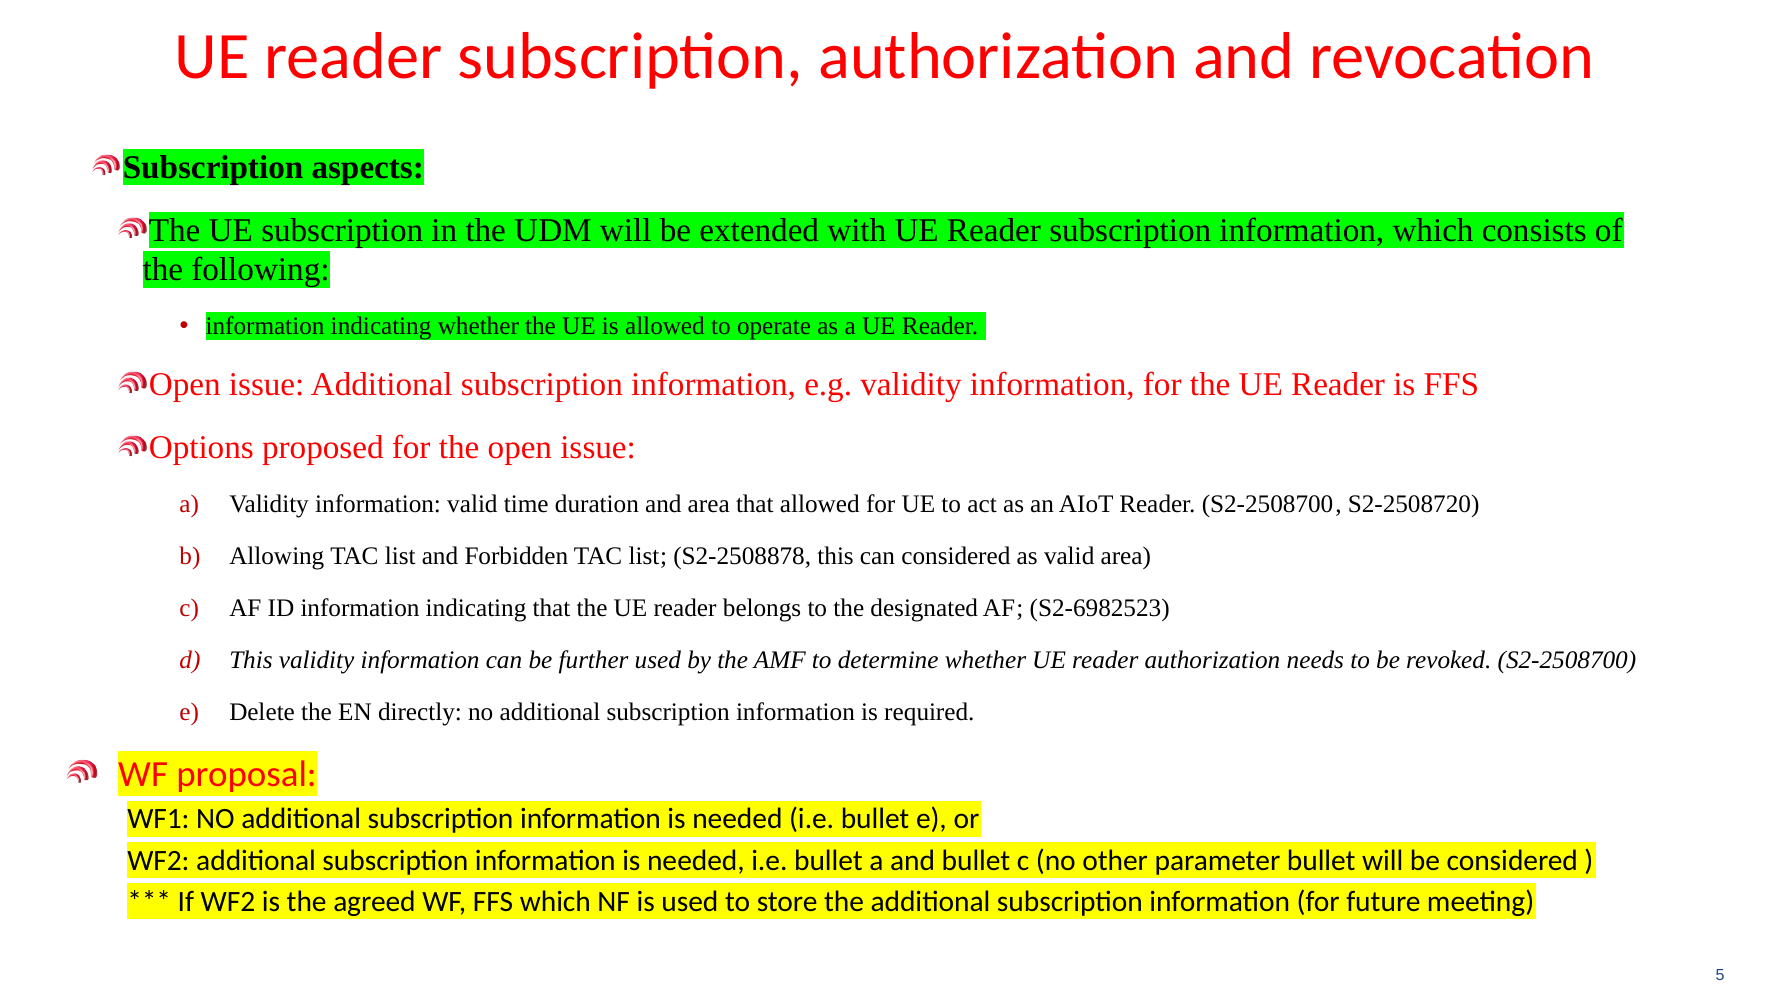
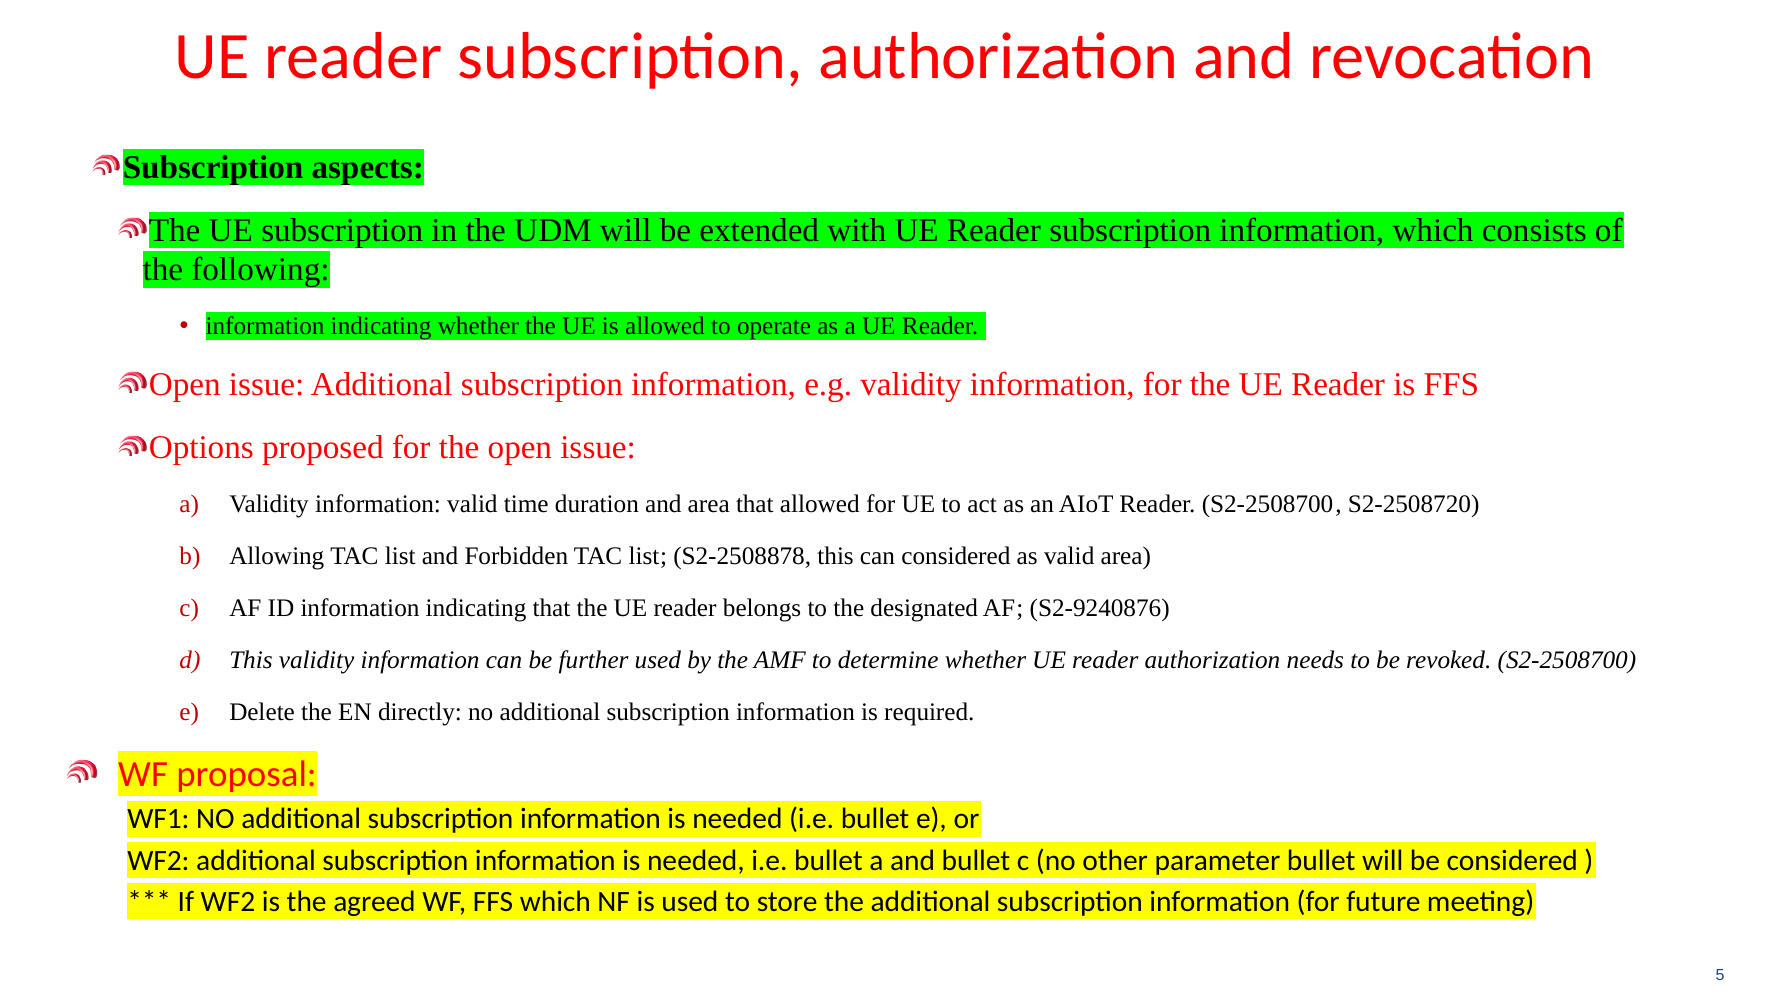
S2-6982523: S2-6982523 -> S2-9240876 (1100, 608)
